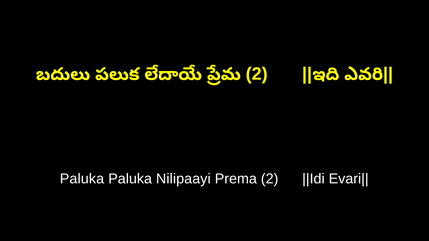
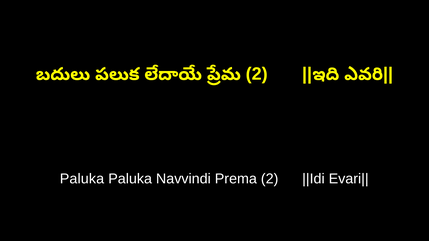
Nilipaayi: Nilipaayi -> Navvindi (183, 179)
